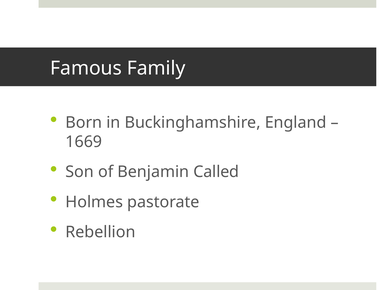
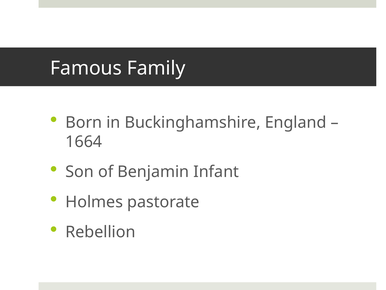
1669: 1669 -> 1664 (84, 142)
Called: Called -> Infant (216, 172)
